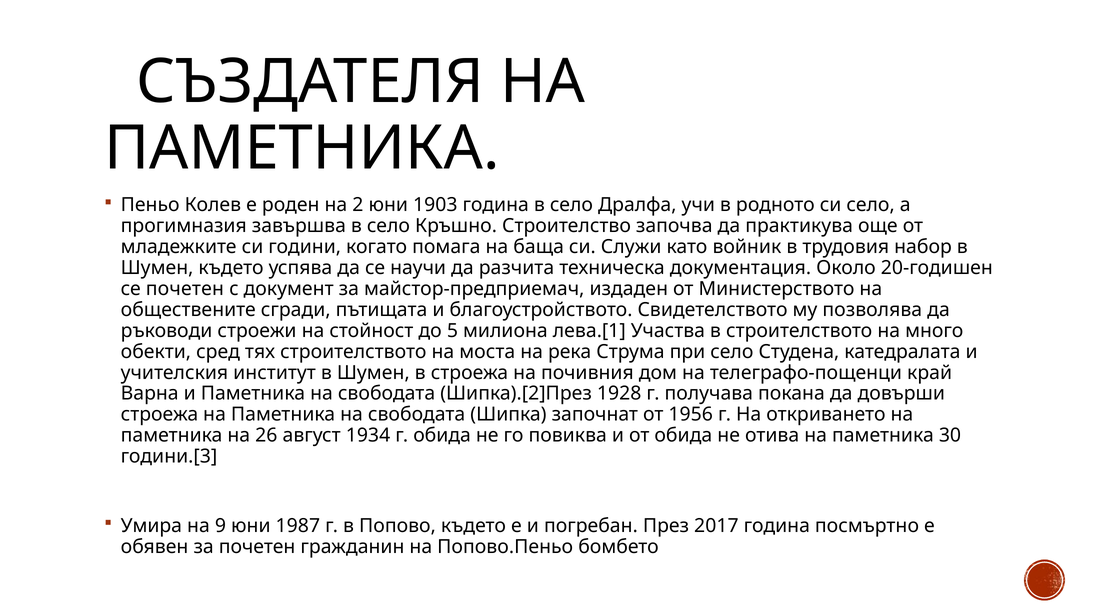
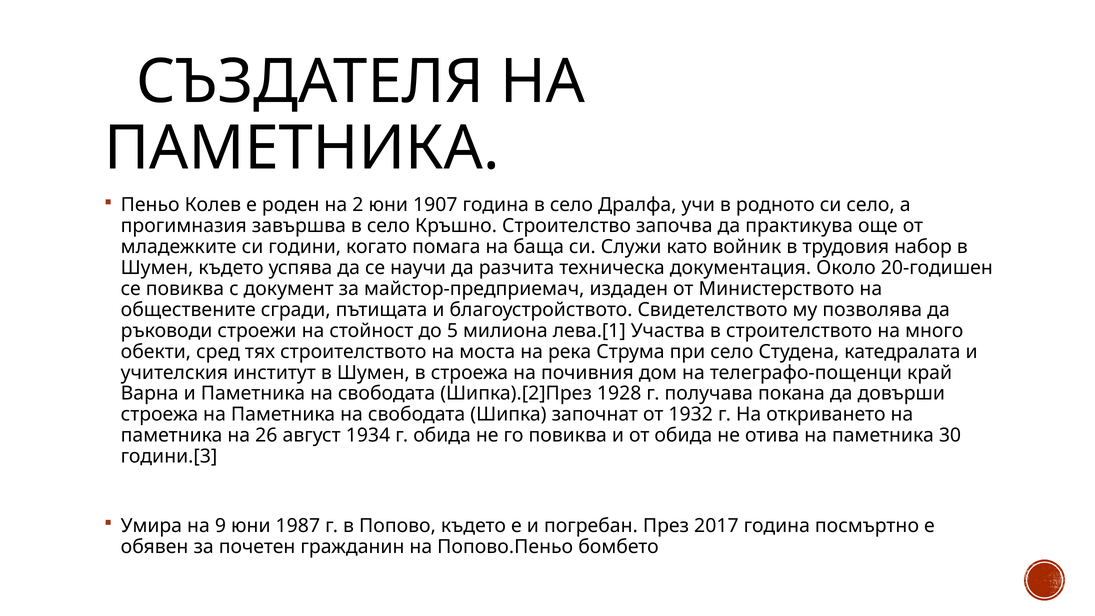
1903: 1903 -> 1907 (435, 205)
се почетен: почетен -> повиква (185, 289)
1956: 1956 -> 1932 (691, 415)
